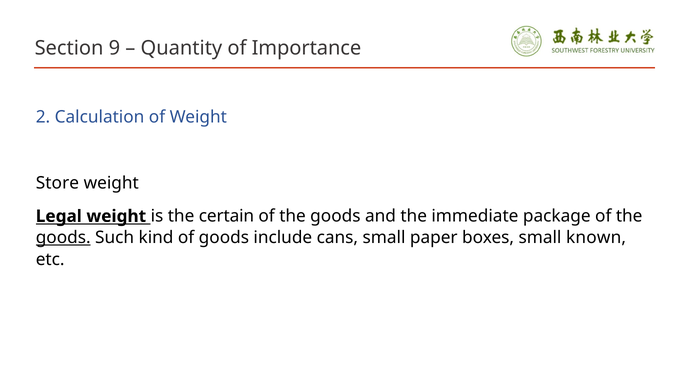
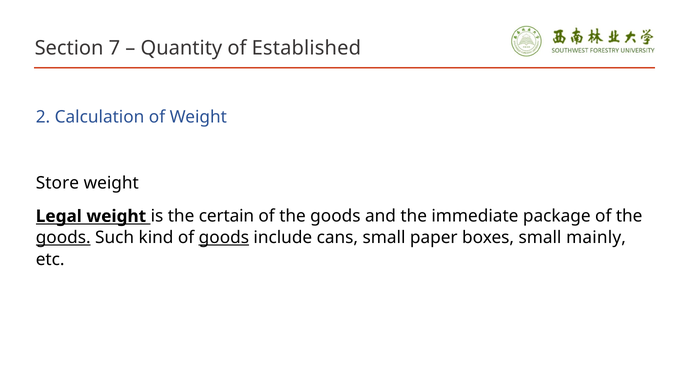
9: 9 -> 7 (114, 48)
Importance: Importance -> Established (306, 48)
goods underline: none -> present (224, 238)
known: known -> mainly (596, 238)
